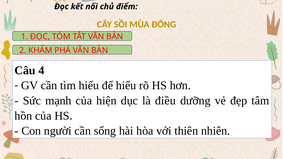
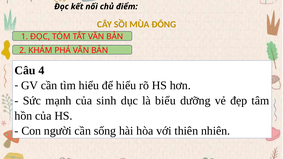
hiện: hiện -> sinh (106, 101)
điều: điều -> biểu (165, 101)
